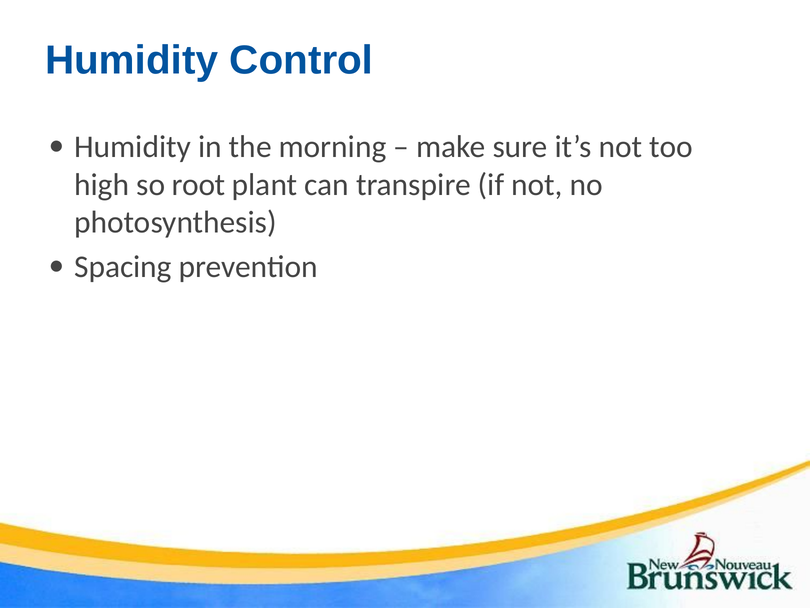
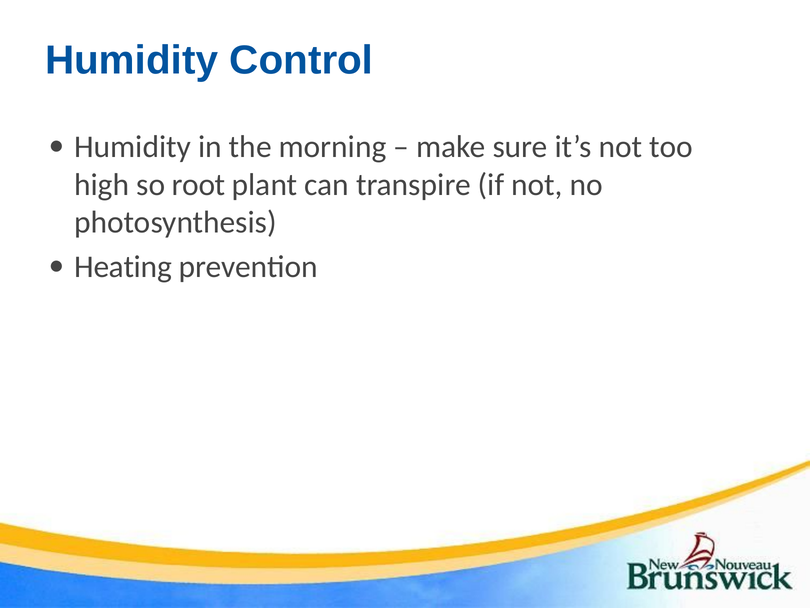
Spacing: Spacing -> Heating (123, 266)
